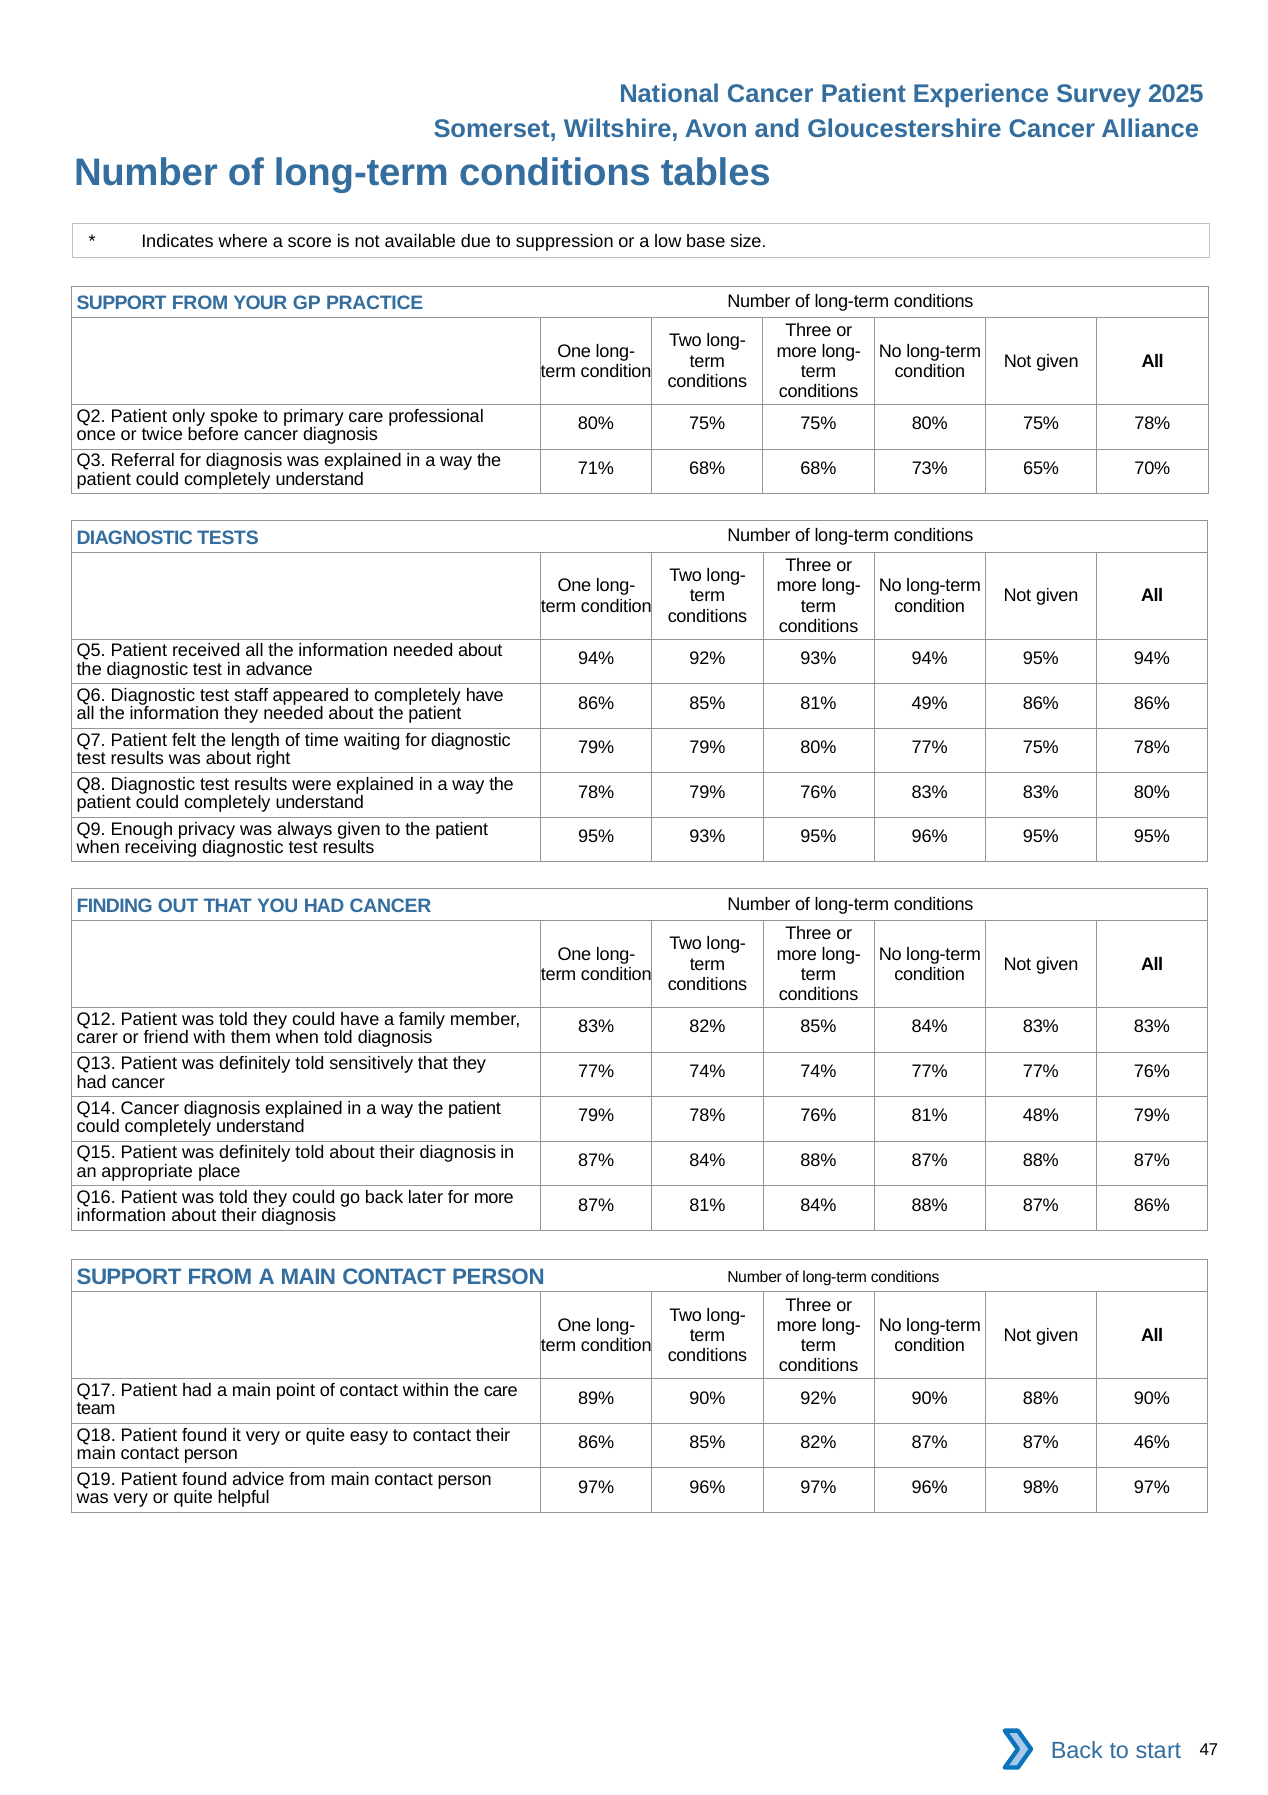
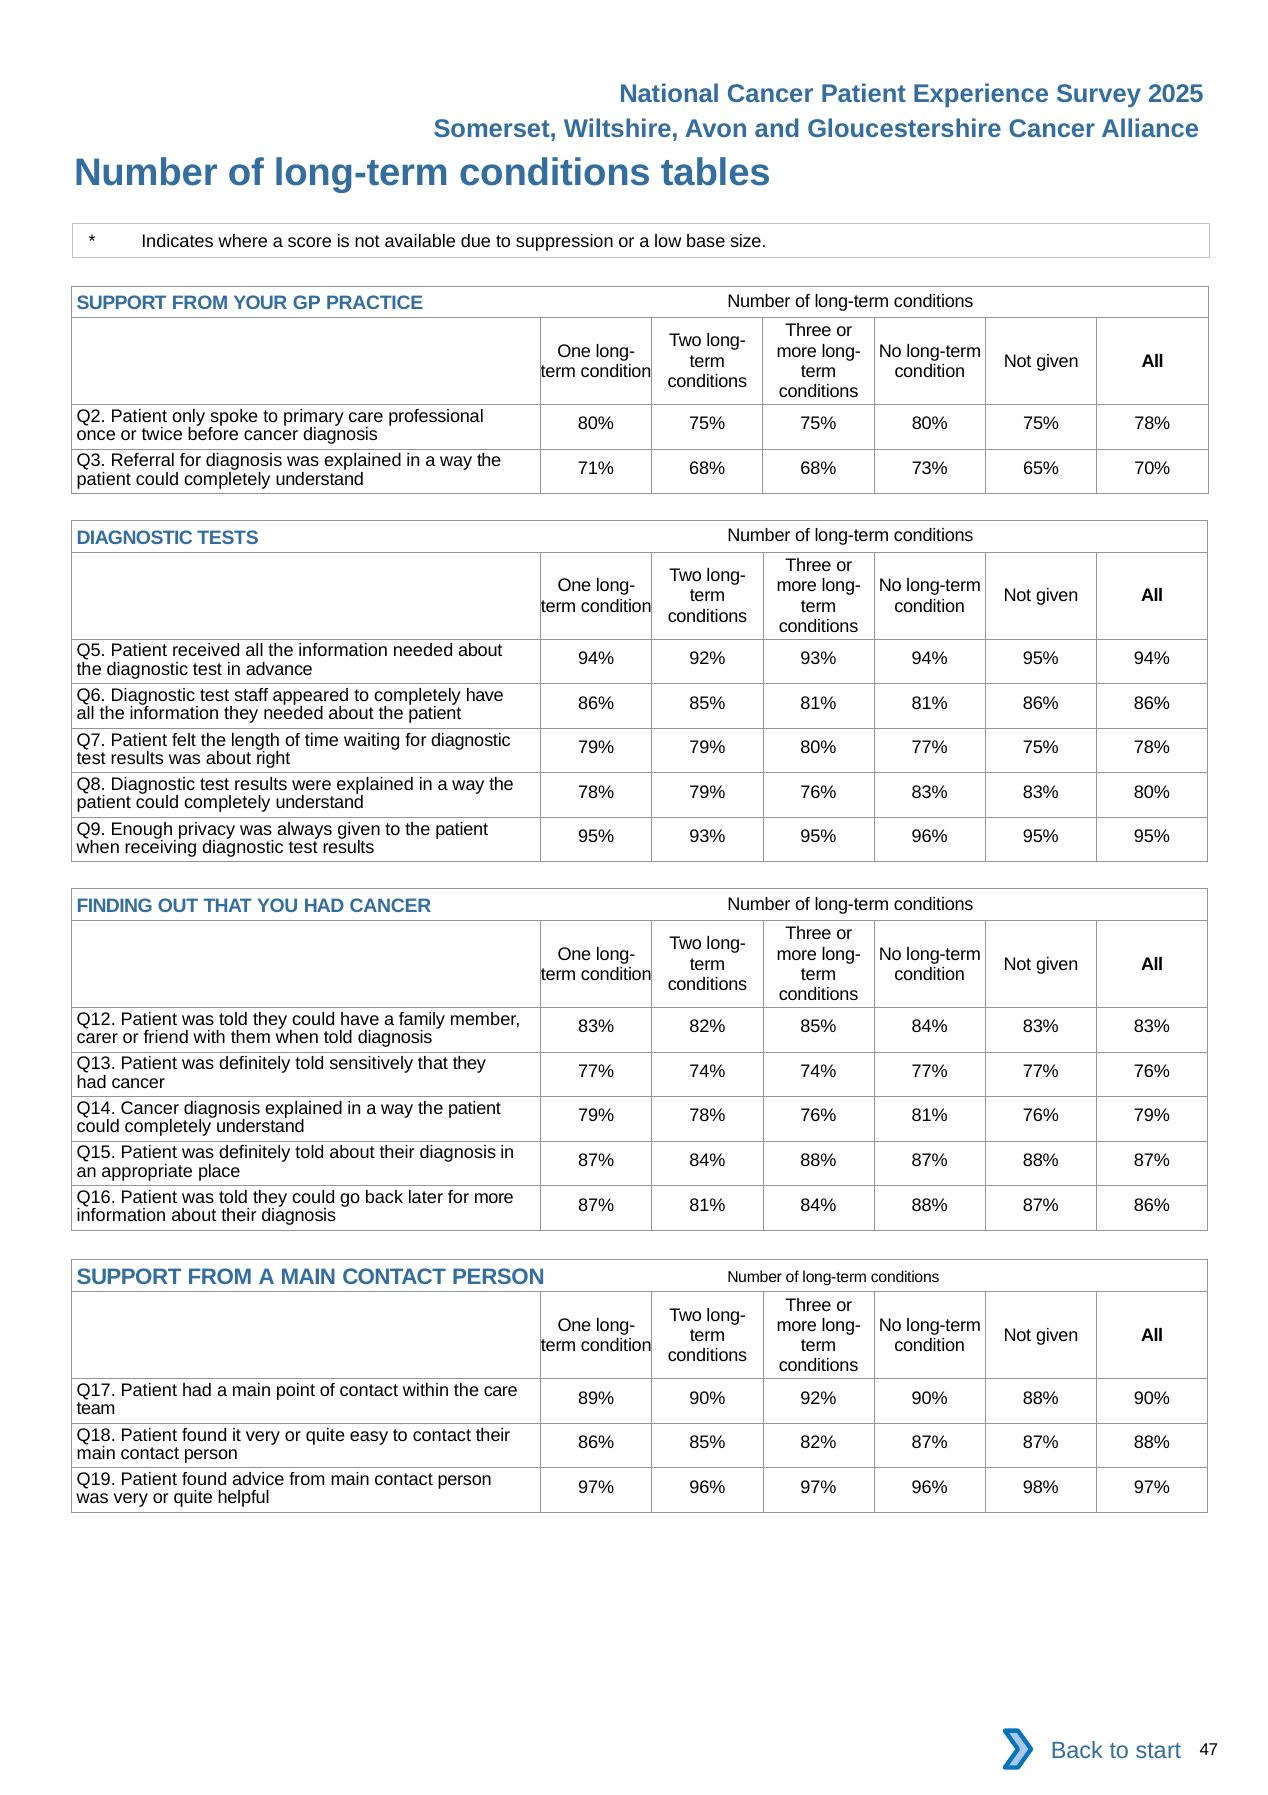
81% 49%: 49% -> 81% (930, 703)
81% 48%: 48% -> 76% (1041, 1116)
87% 87% 46%: 46% -> 88% (1152, 1442)
